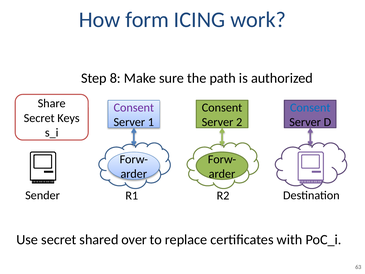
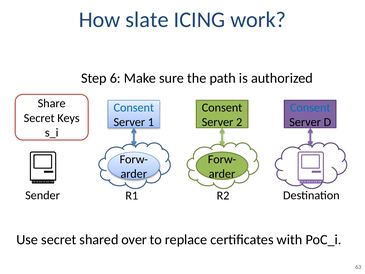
form: form -> slate (147, 20)
8: 8 -> 6 (115, 78)
Consent colour: purple -> blue (134, 107)
